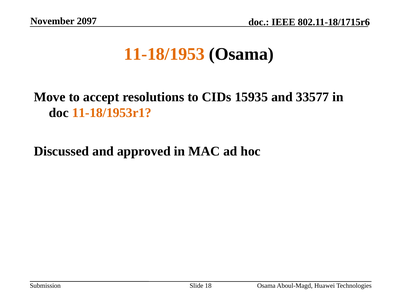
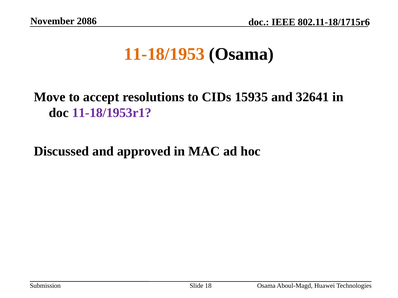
2097: 2097 -> 2086 (87, 21)
33577: 33577 -> 32641 (313, 97)
11-18/1953r1 colour: orange -> purple (112, 113)
